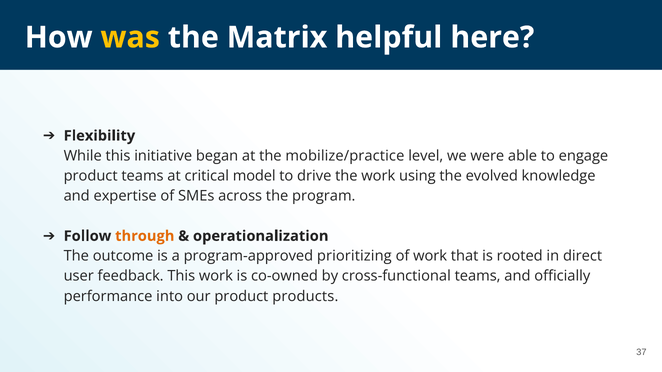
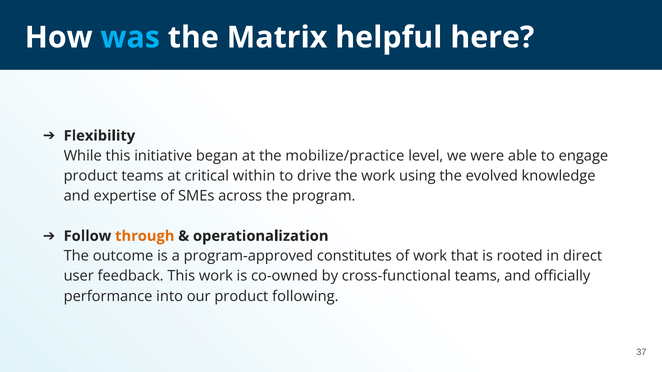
was colour: yellow -> light blue (130, 37)
model: model -> within (254, 176)
prioritizing: prioritizing -> constitutes (354, 256)
products: products -> following (305, 296)
